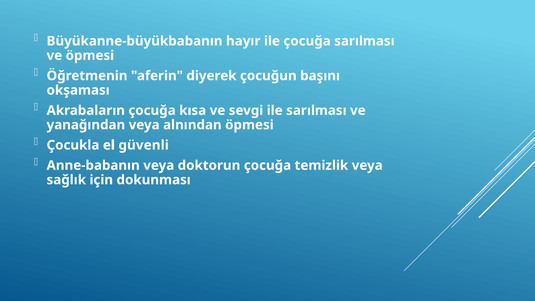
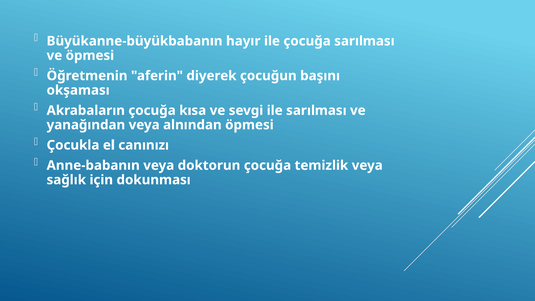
güvenli: güvenli -> canınızı (144, 145)
